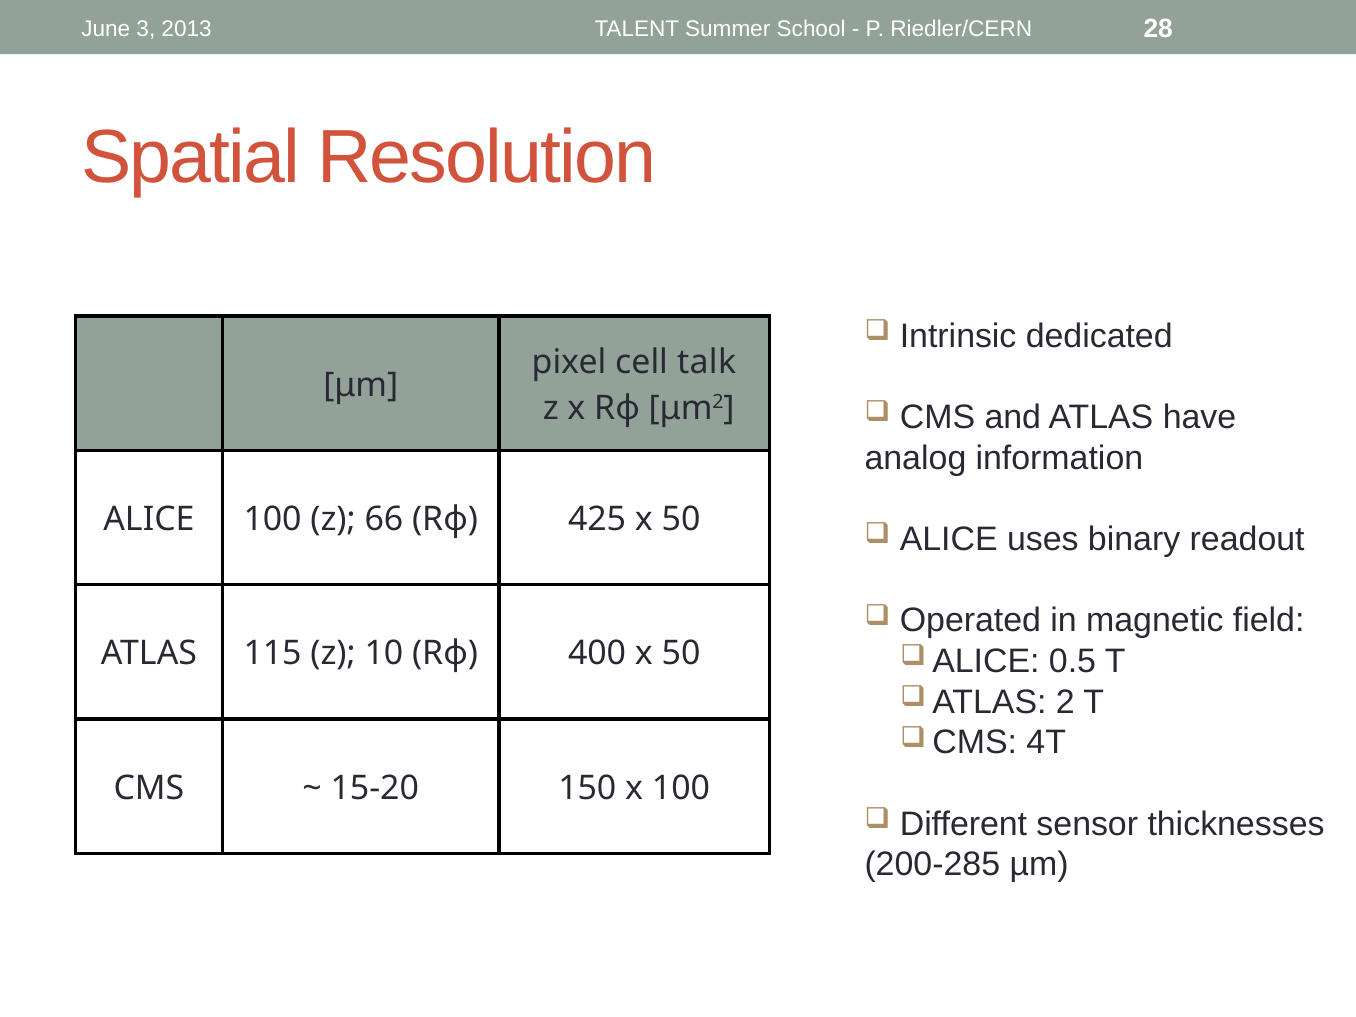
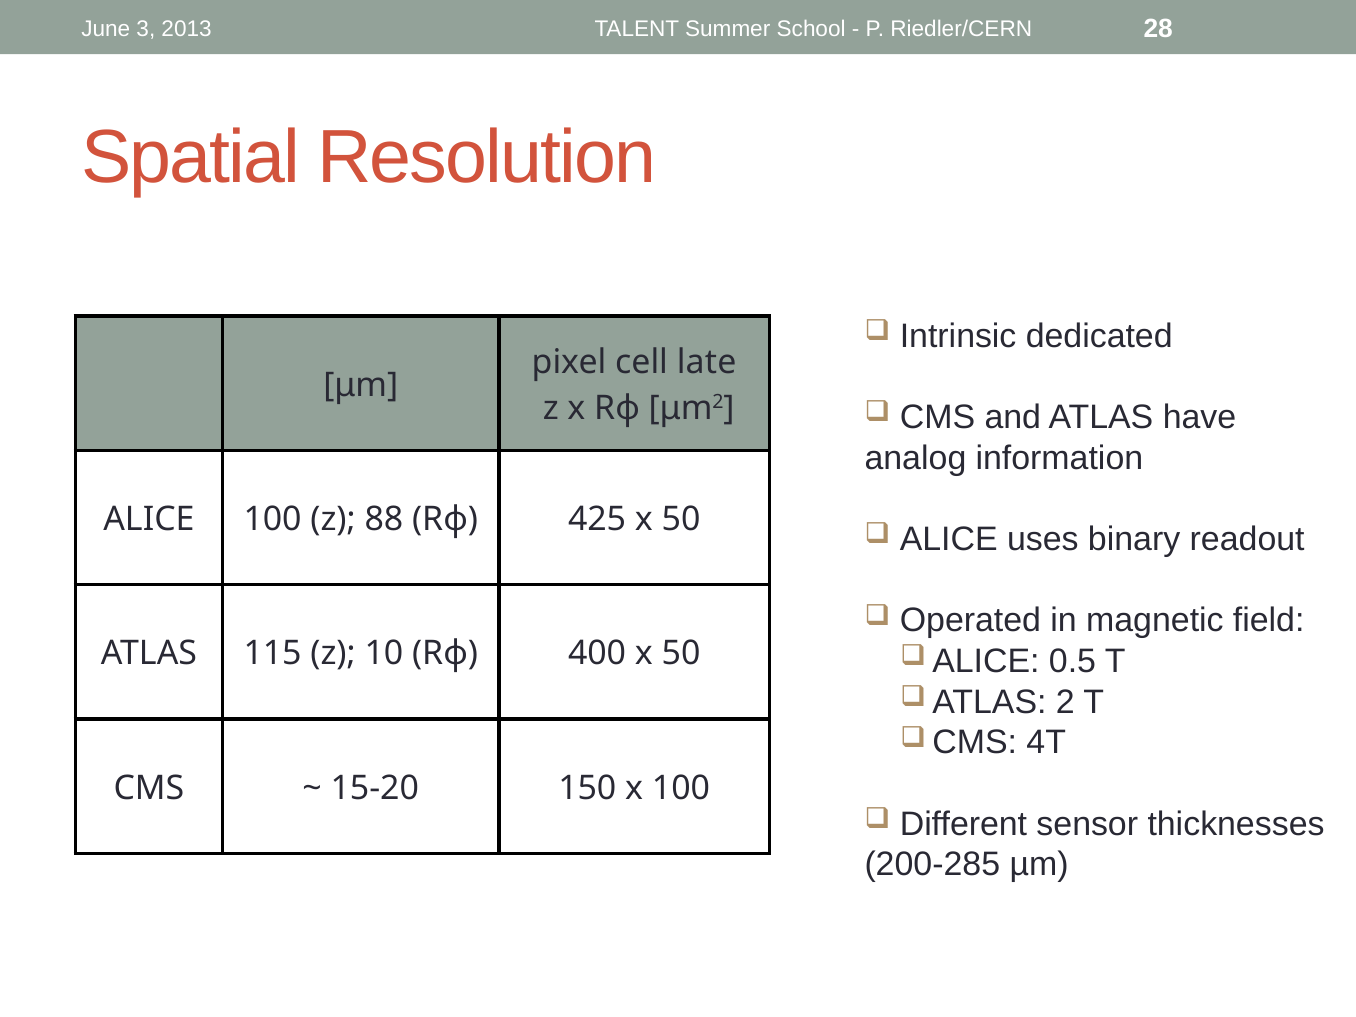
talk: talk -> late (707, 362)
66: 66 -> 88 (384, 519)
